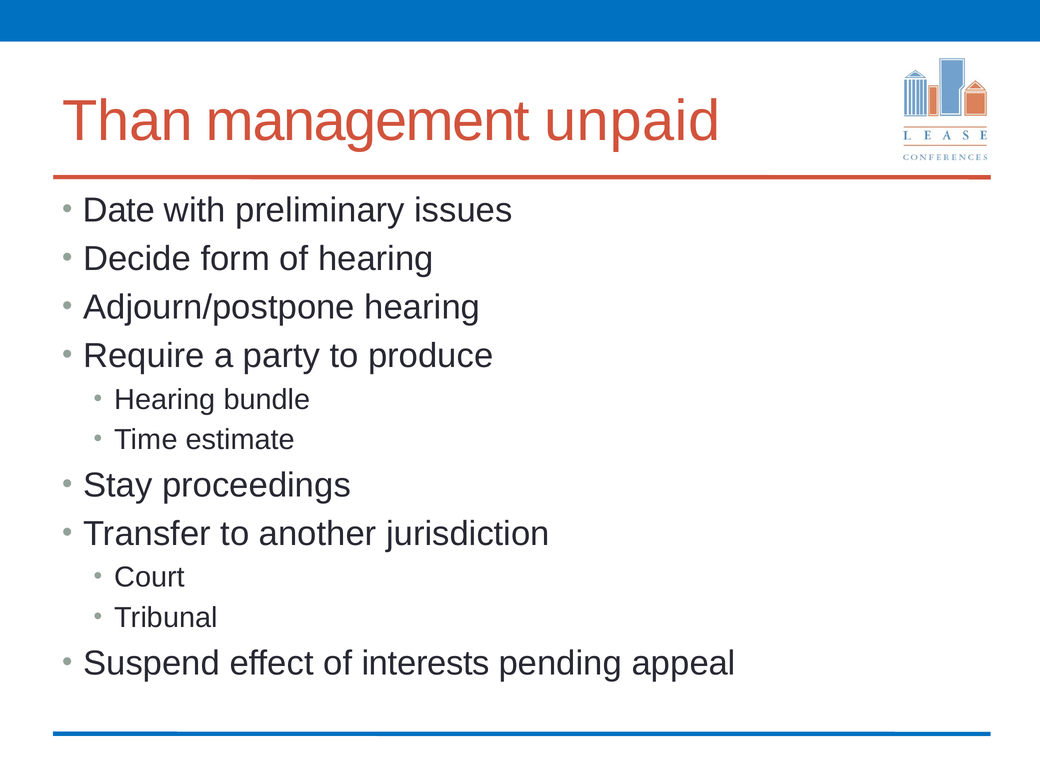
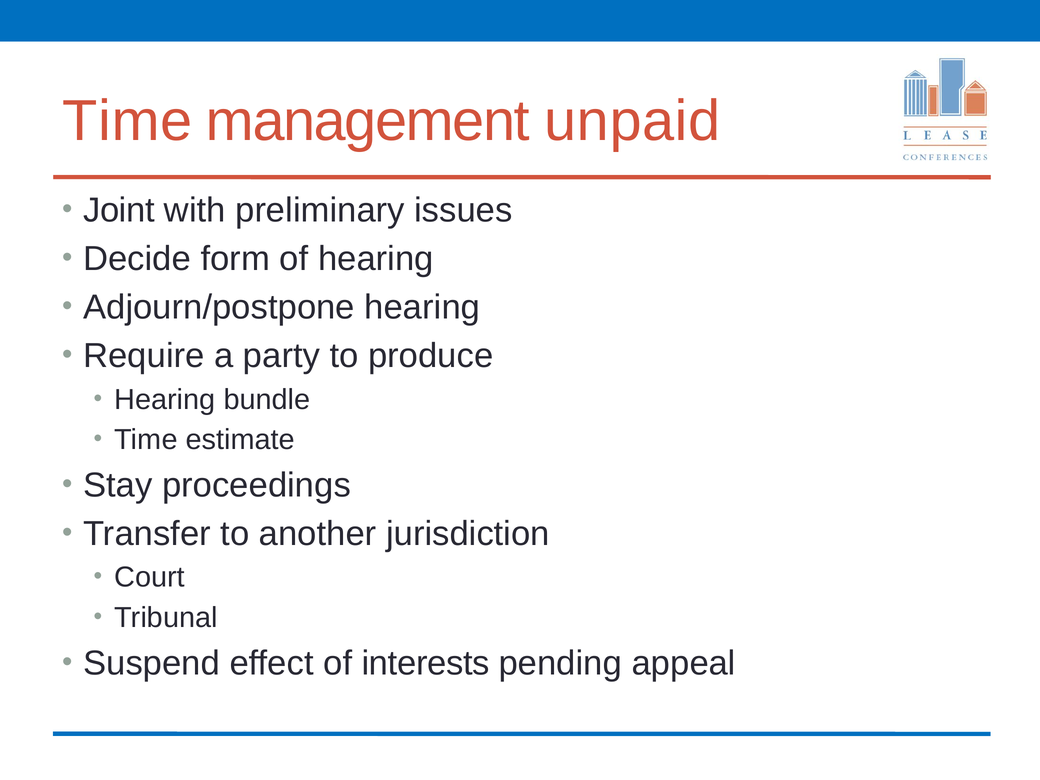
Than: Than -> Time (127, 121)
Date: Date -> Joint (119, 210)
